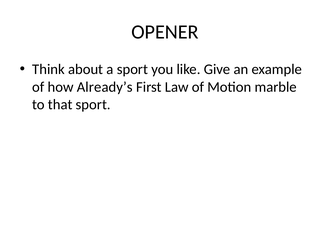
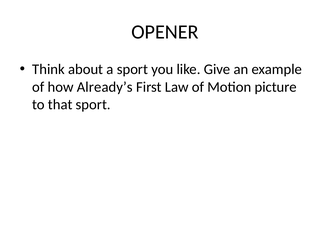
marble: marble -> picture (276, 87)
